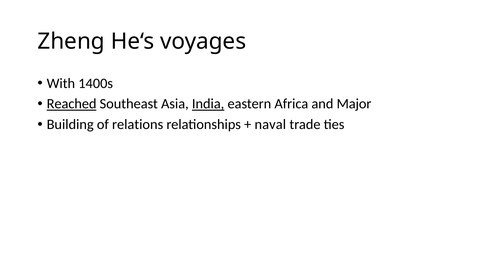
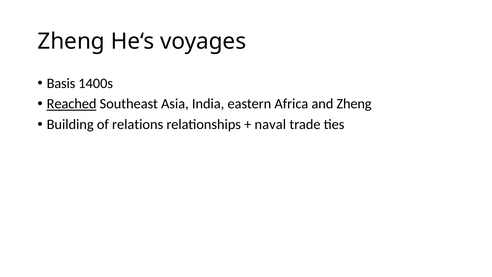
With: With -> Basis (61, 83)
India underline: present -> none (208, 104)
and Major: Major -> Zheng (354, 104)
